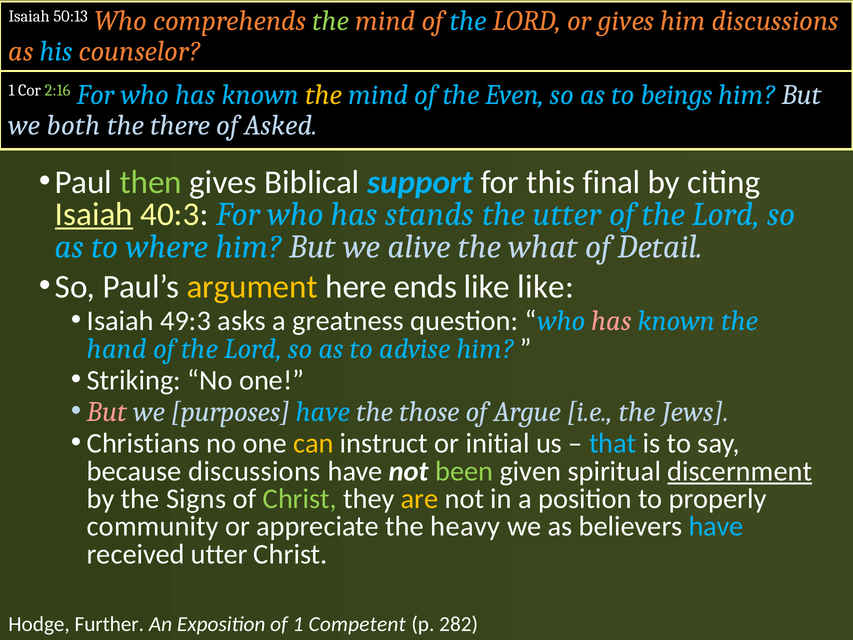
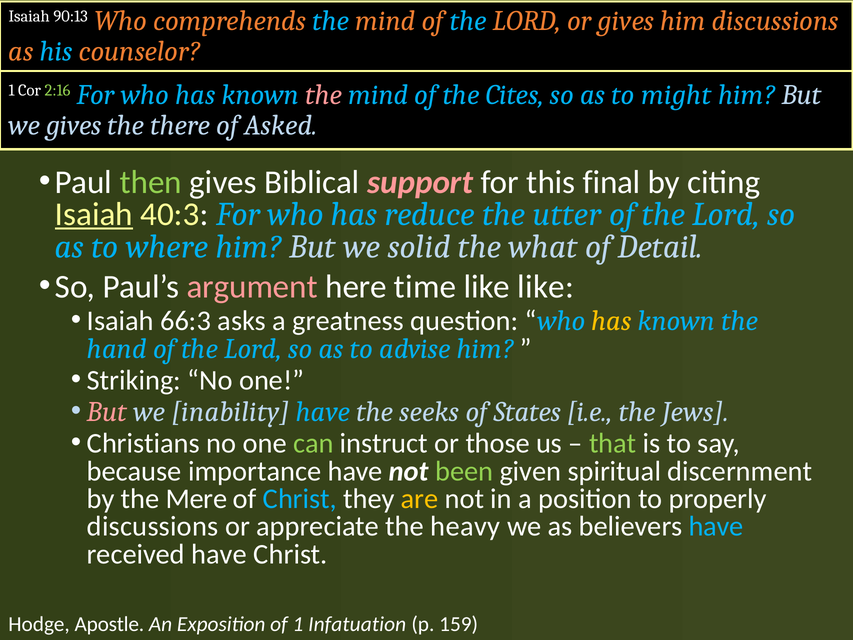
50:13: 50:13 -> 90:13 (71, 16)
the colour: light green -> light blue (331, 21)
the colour: yellow -> pink (324, 95)
Even: Even -> Cites (515, 95)
beings: beings -> might (676, 95)
we both: both -> gives (74, 125)
support colour: light blue -> pink (420, 182)
stands: stands -> reduce (430, 214)
alive: alive -> solid (419, 247)
argument colour: yellow -> pink (252, 287)
ends: ends -> time (425, 287)
49:3: 49:3 -> 66:3 (186, 321)
has colour: pink -> yellow (611, 321)
purposes: purposes -> inability (230, 412)
those: those -> seeks (429, 412)
Argue: Argue -> States (527, 412)
can colour: yellow -> light green (313, 443)
initial: initial -> those (498, 443)
that colour: light blue -> light green (613, 443)
because discussions: discussions -> importance (255, 471)
discernment underline: present -> none (740, 471)
Signs: Signs -> Mere (196, 499)
Christ colour: light green -> light blue (300, 499)
community: community -> discussions (153, 526)
received utter: utter -> have (219, 554)
Further: Further -> Apostle (109, 624)
Competent: Competent -> Infatuation (357, 624)
282: 282 -> 159 (459, 624)
